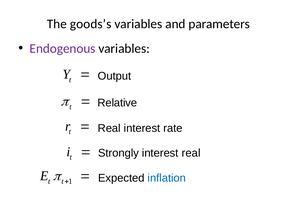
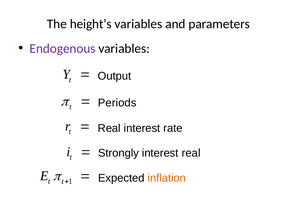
goods’s: goods’s -> height’s (91, 24)
Relative: Relative -> Periods (117, 103)
inflation colour: blue -> orange (167, 178)
